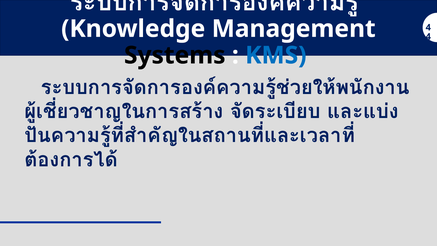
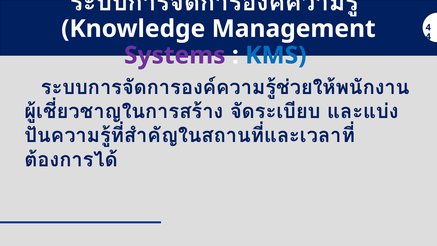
Systems colour: black -> purple (175, 55)
